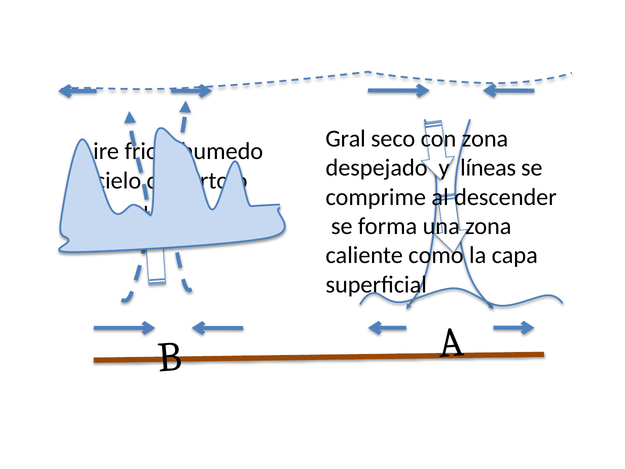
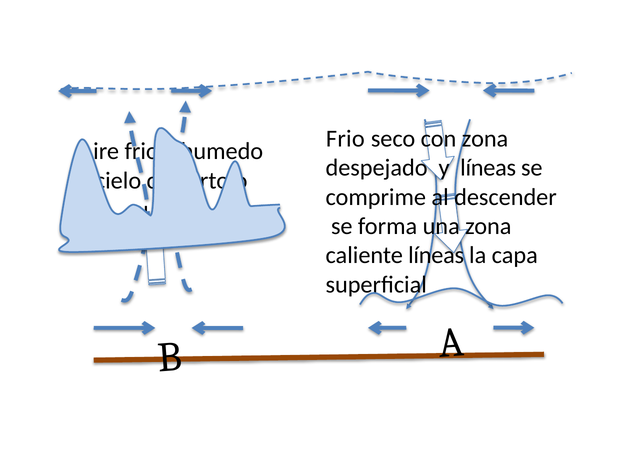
Gral: Gral -> Frio (345, 139)
caliente como: como -> líneas (436, 255)
